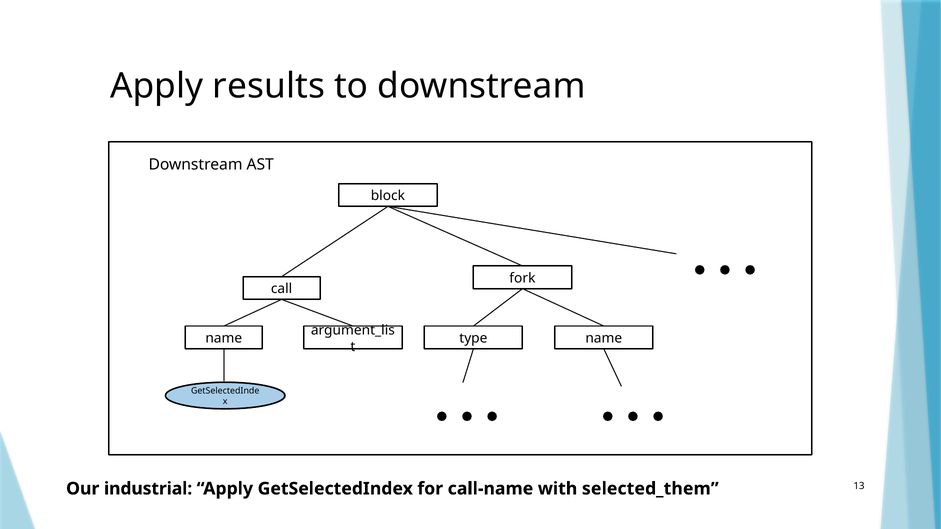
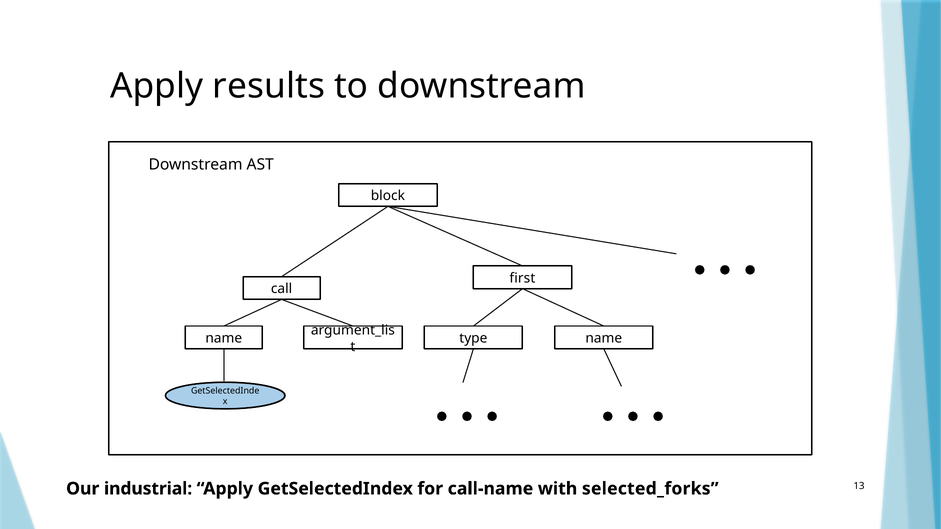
fork: fork -> first (522, 278)
selected_them: selected_them -> selected_forks (650, 489)
